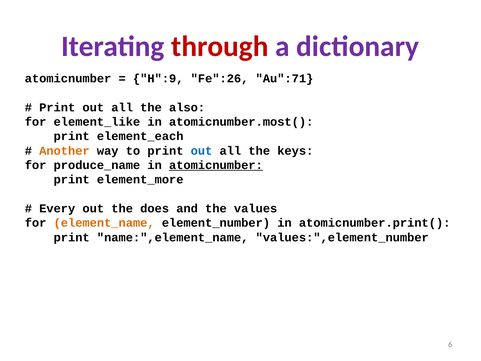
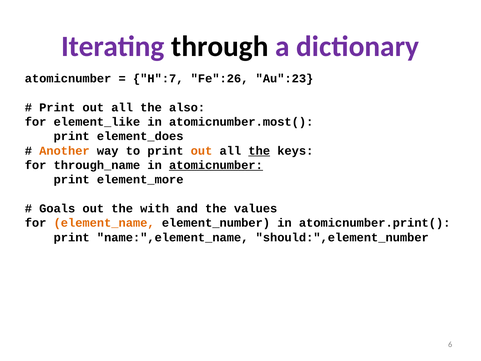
through colour: red -> black (220, 47)
H":9: H":9 -> H":7 (158, 79)
Au":71: Au":71 -> Au":23 (284, 79)
element_each: element_each -> element_does (140, 136)
out colour: blue -> orange (202, 151)
the underline: none -> present (259, 151)
produce_name: produce_name -> through_name (97, 165)
Every: Every -> Goals (57, 208)
does: does -> with (155, 208)
values:",element_number: values:",element_number -> should:",element_number (342, 237)
